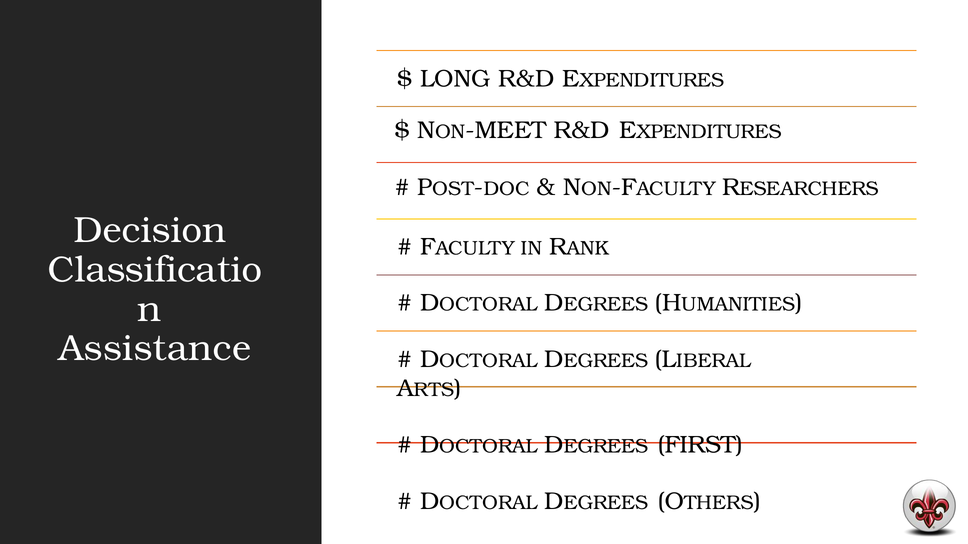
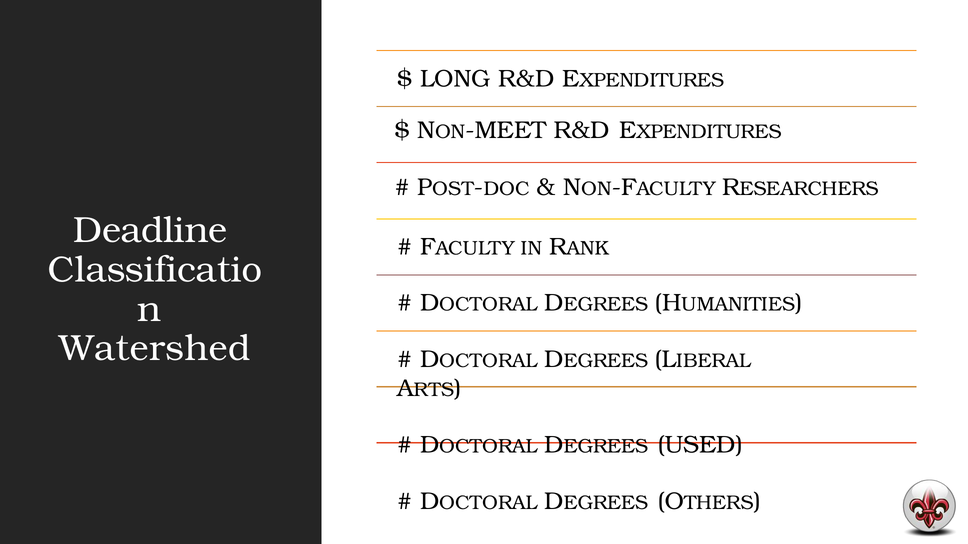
Decision: Decision -> Deadline (150, 231)
Assistance: Assistance -> Watershed (155, 349)
FIRST: FIRST -> USED (700, 445)
